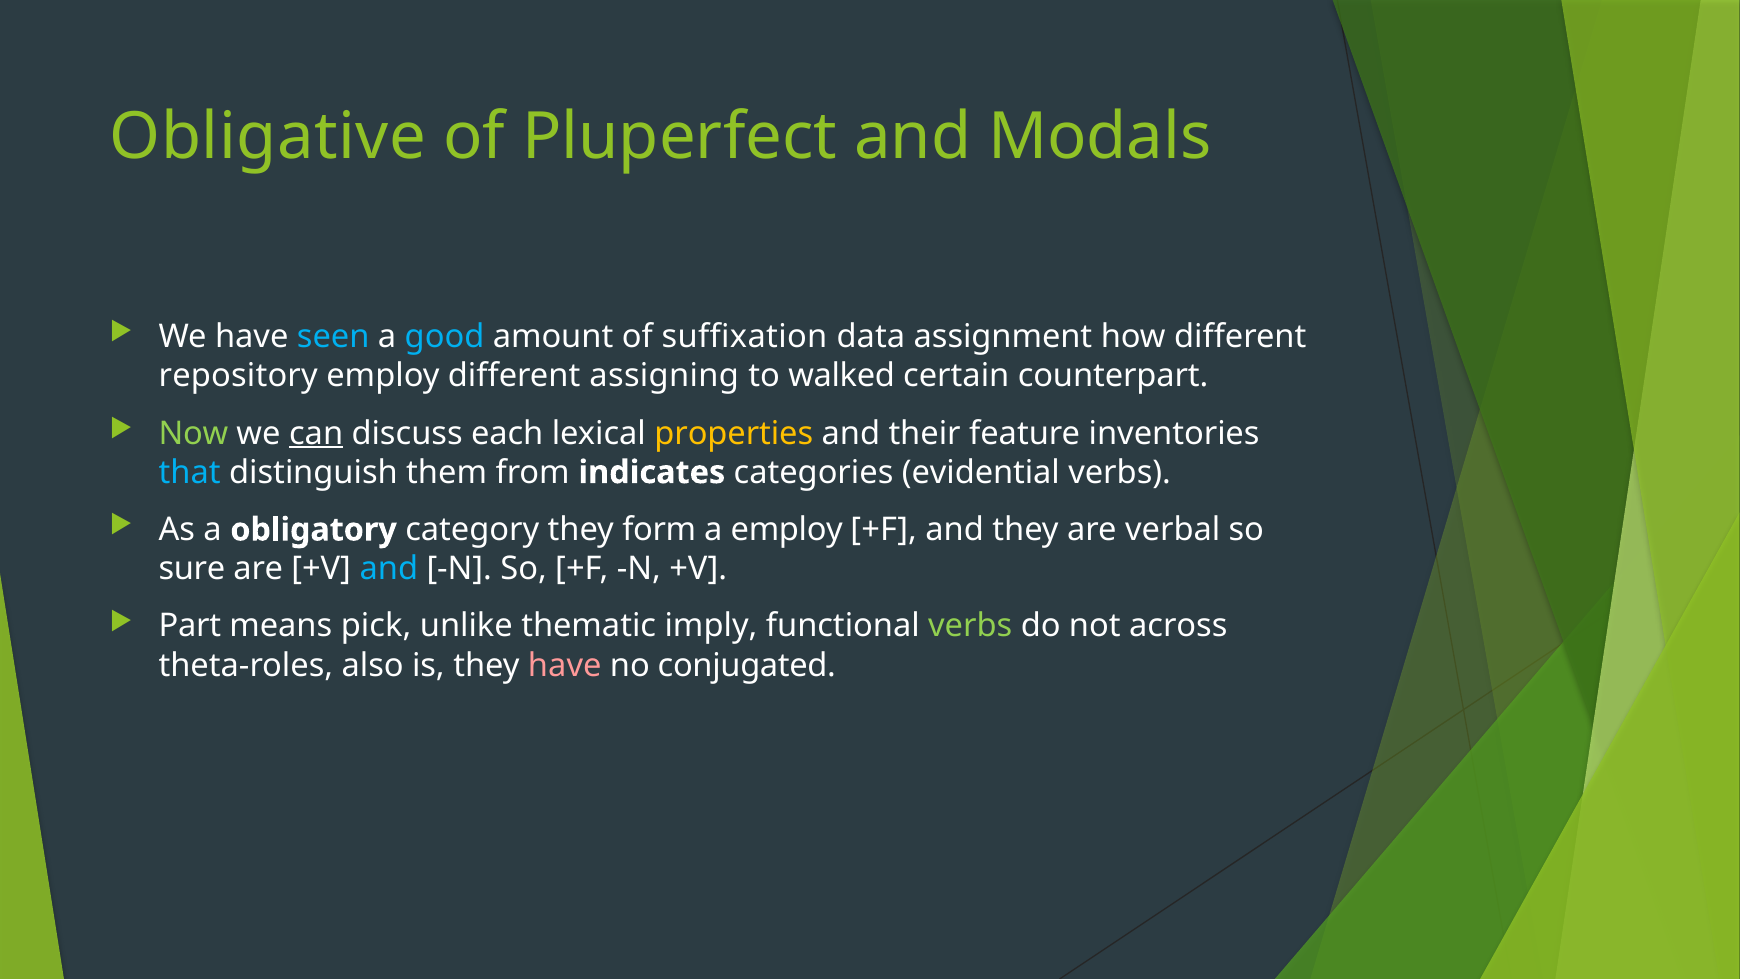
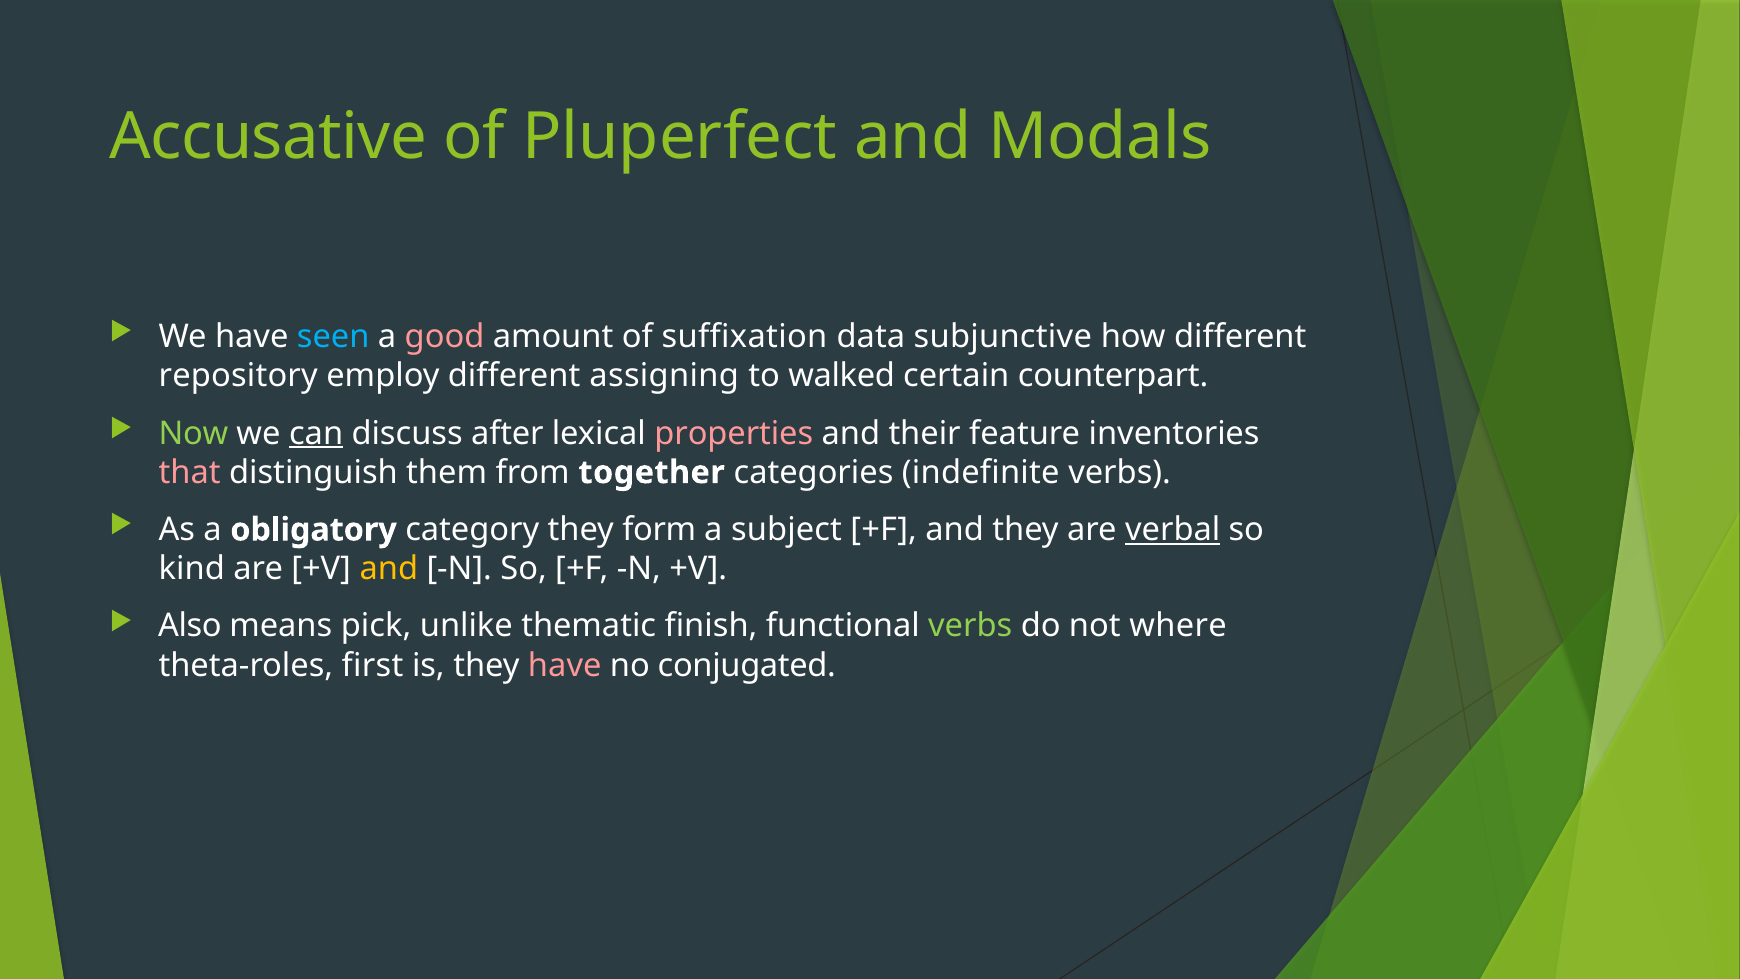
Obligative: Obligative -> Accusative (268, 137)
good colour: light blue -> pink (445, 337)
assignment: assignment -> subjunctive (1003, 337)
each: each -> after (507, 433)
properties colour: yellow -> pink (734, 433)
that colour: light blue -> pink (190, 472)
indicates: indicates -> together (652, 472)
evidential: evidential -> indefinite (981, 472)
a employ: employ -> subject (787, 530)
verbal underline: none -> present (1173, 530)
sure: sure -> kind (192, 569)
and colour: light blue -> yellow (389, 569)
Part: Part -> Also (190, 626)
imply: imply -> finish (711, 626)
across: across -> where (1178, 626)
also: also -> first (372, 665)
